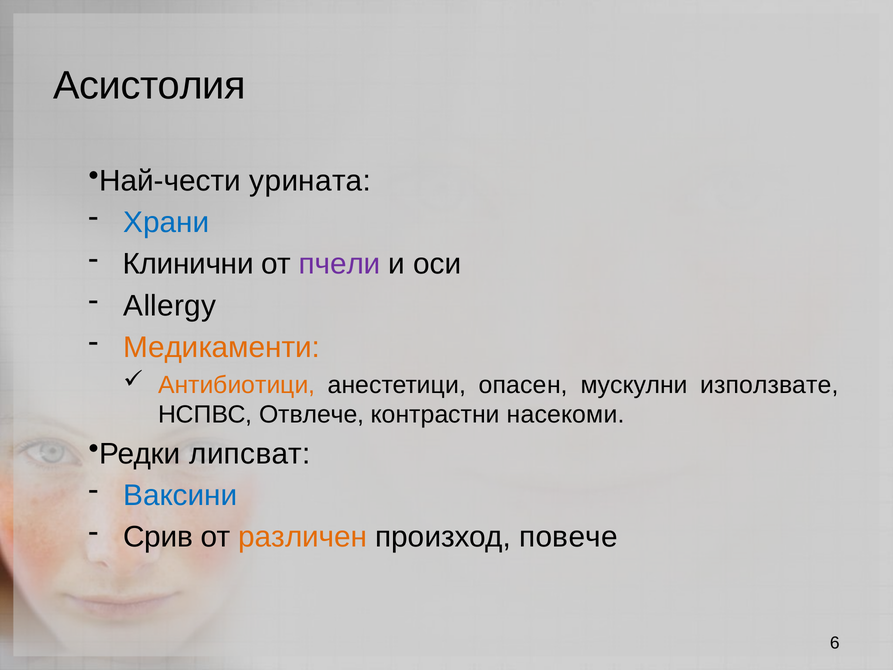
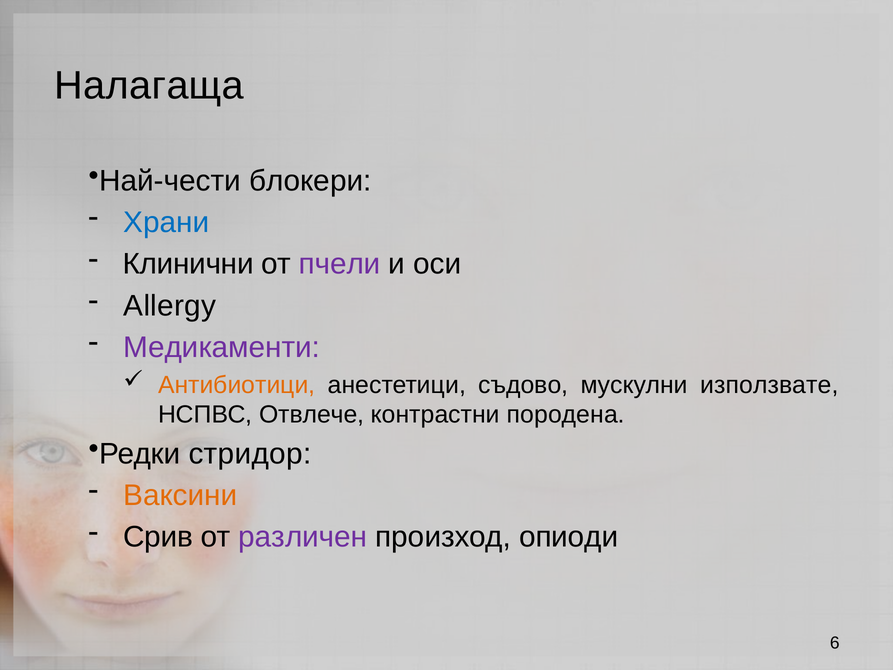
Асистолия: Асистолия -> Налагаща (149, 85)
урината: урината -> блокери (310, 181)
Медикаменти colour: orange -> purple (222, 347)
опасен: опасен -> съдово (523, 385)
насекоми: насекоми -> породена (566, 414)
липсват: липсват -> стридор (250, 454)
Ваксини colour: blue -> orange (180, 495)
различен colour: orange -> purple (303, 537)
повече: повече -> опиоди (569, 537)
